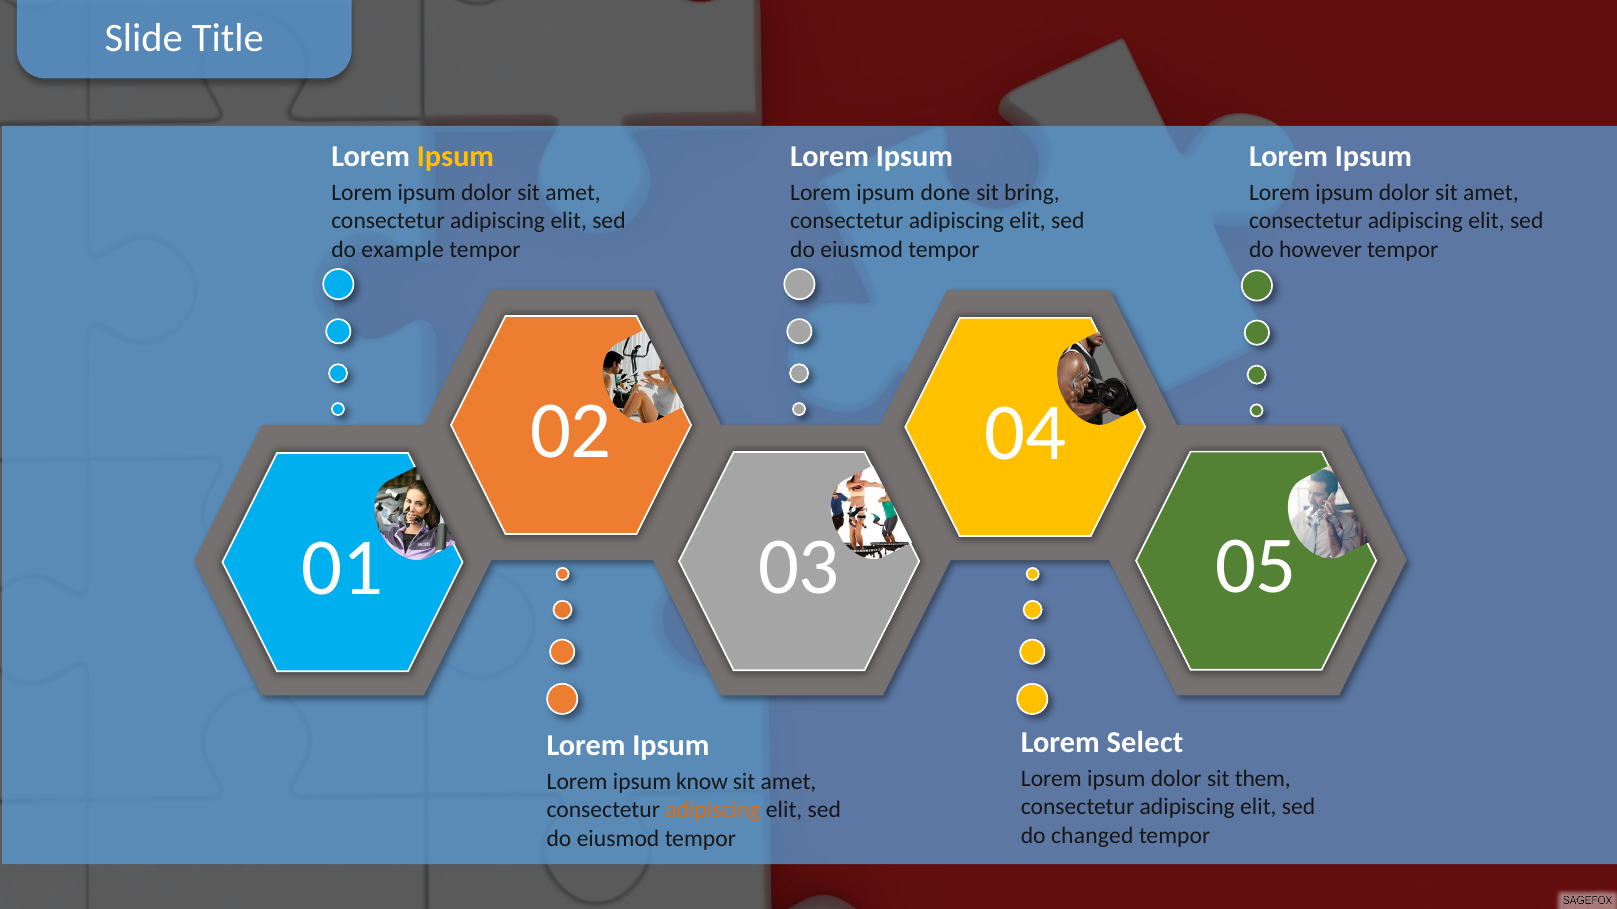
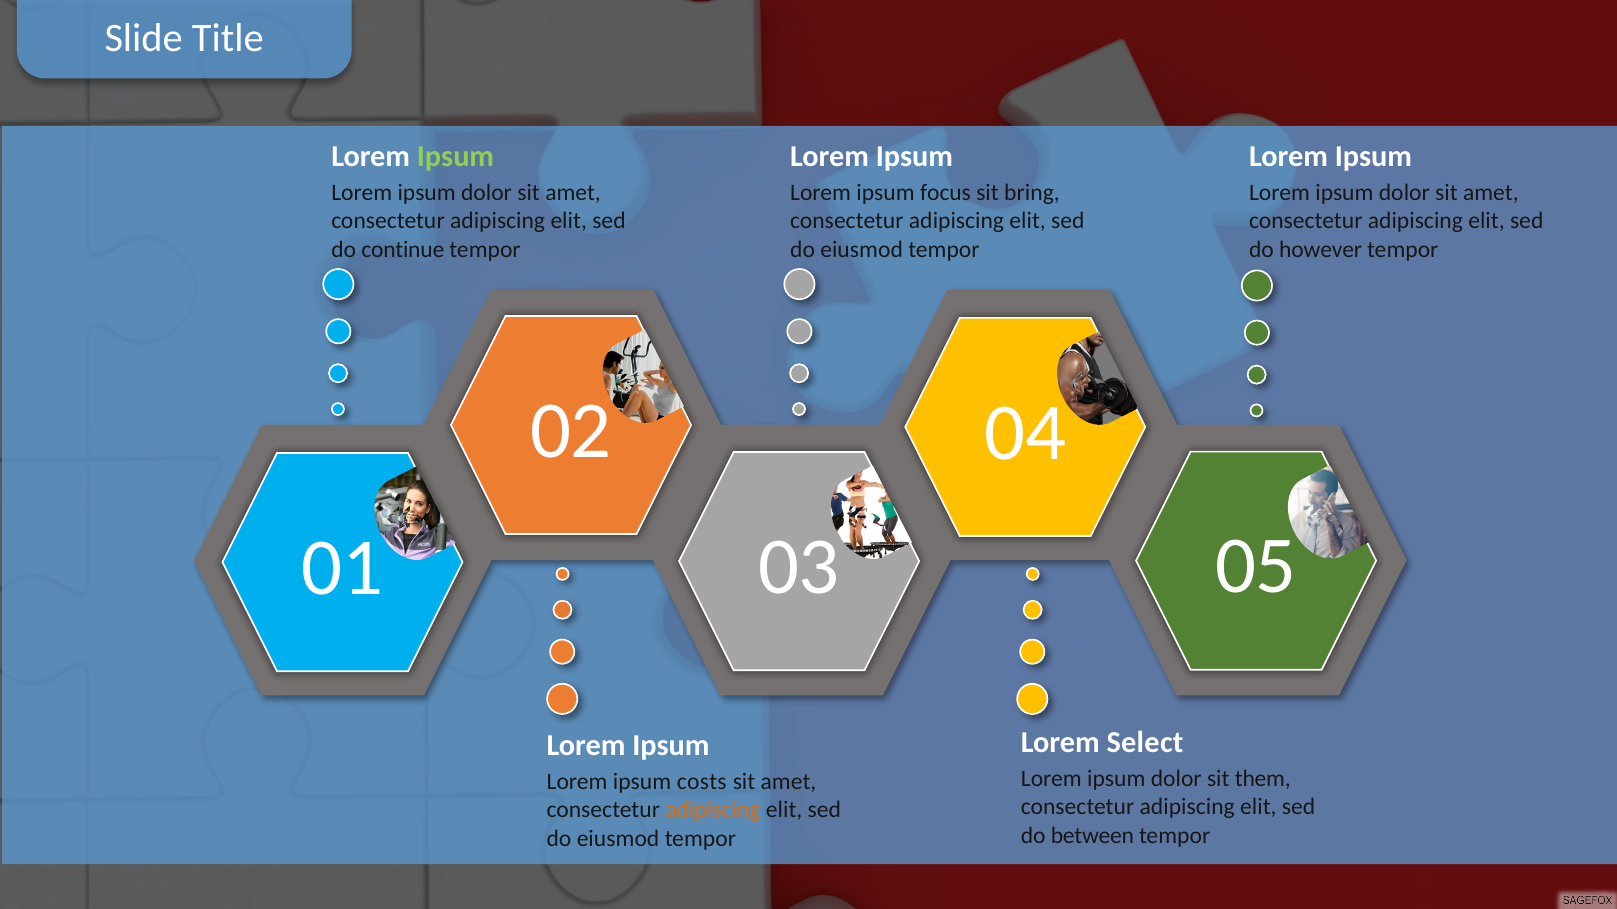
Ipsum colour: yellow -> light green (456, 156)
done: done -> focus (945, 193)
example: example -> continue (403, 250)
know: know -> costs (702, 782)
changed: changed -> between (1092, 836)
